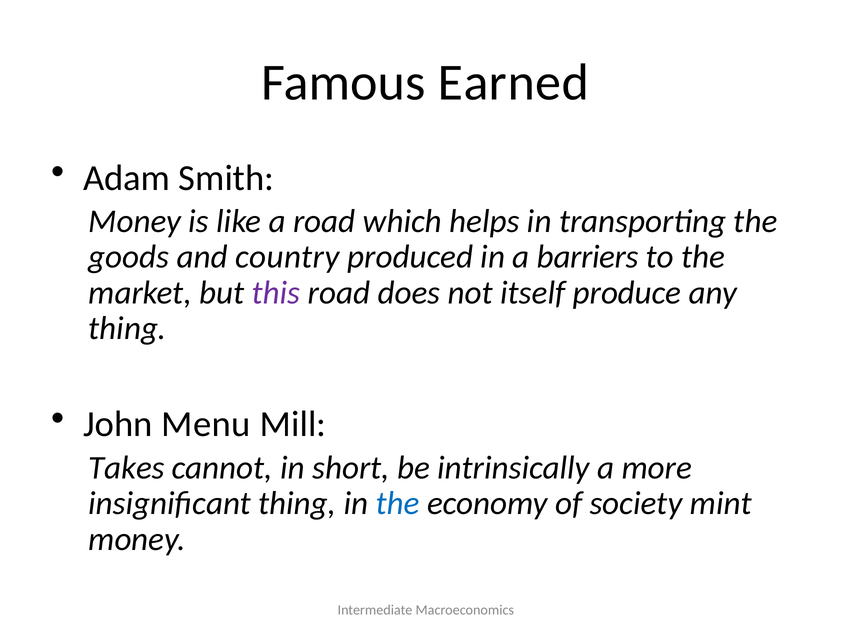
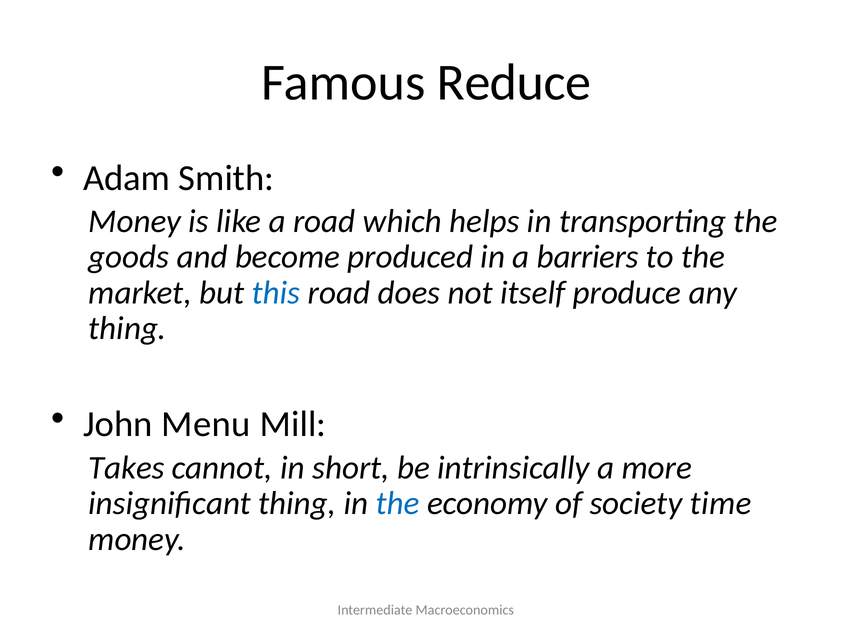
Earned: Earned -> Reduce (514, 82)
country: country -> become (288, 257)
this colour: purple -> blue (276, 293)
mint: mint -> time (721, 503)
